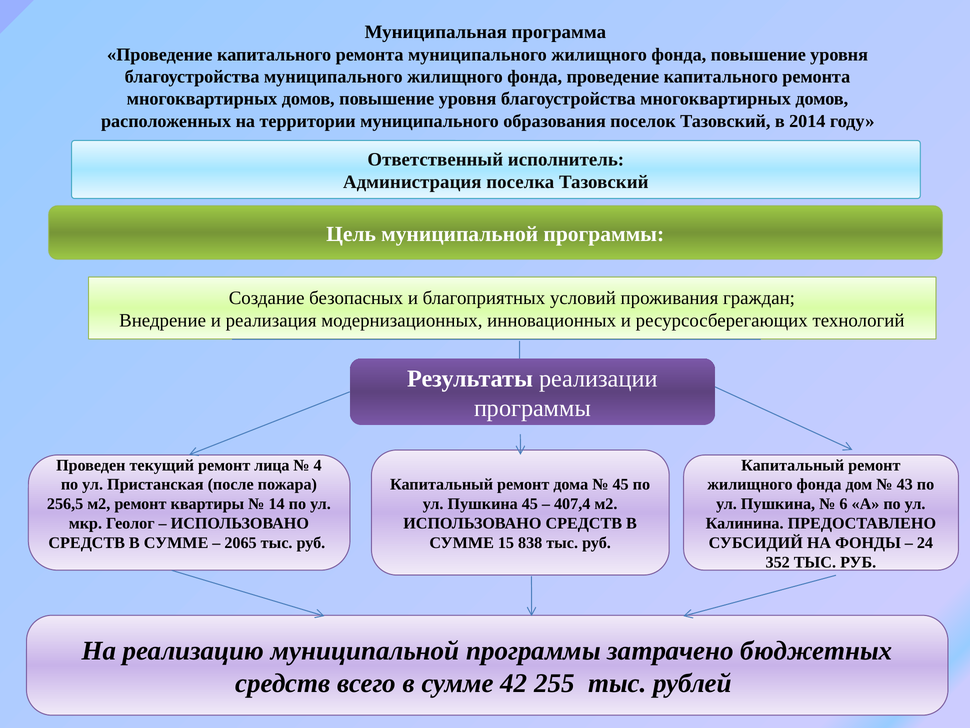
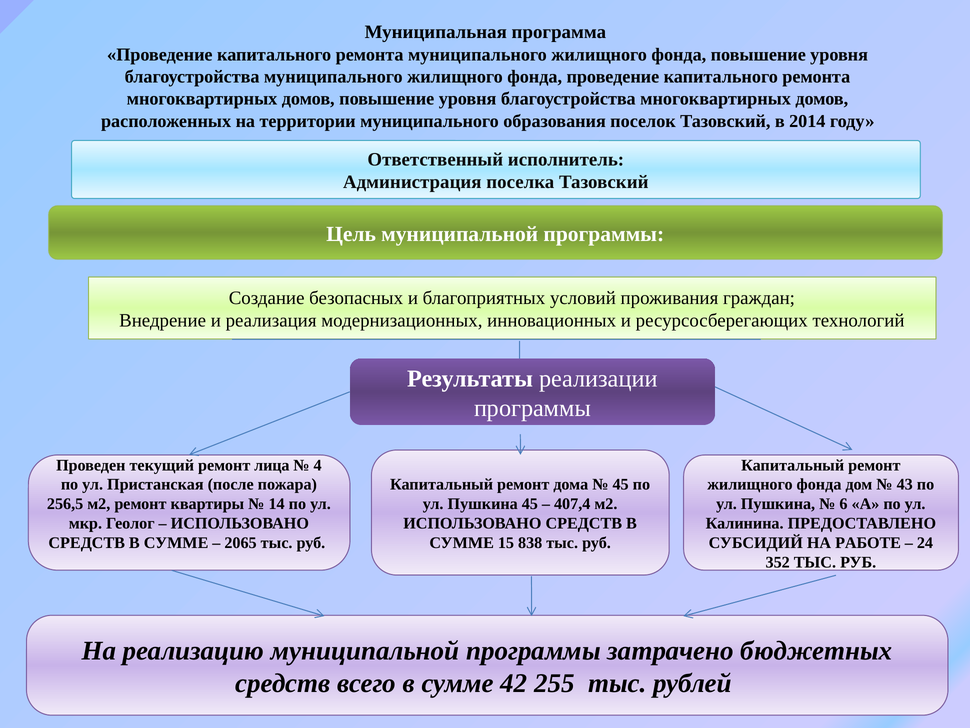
ФОНДЫ: ФОНДЫ -> РАБОТЕ (868, 542)
